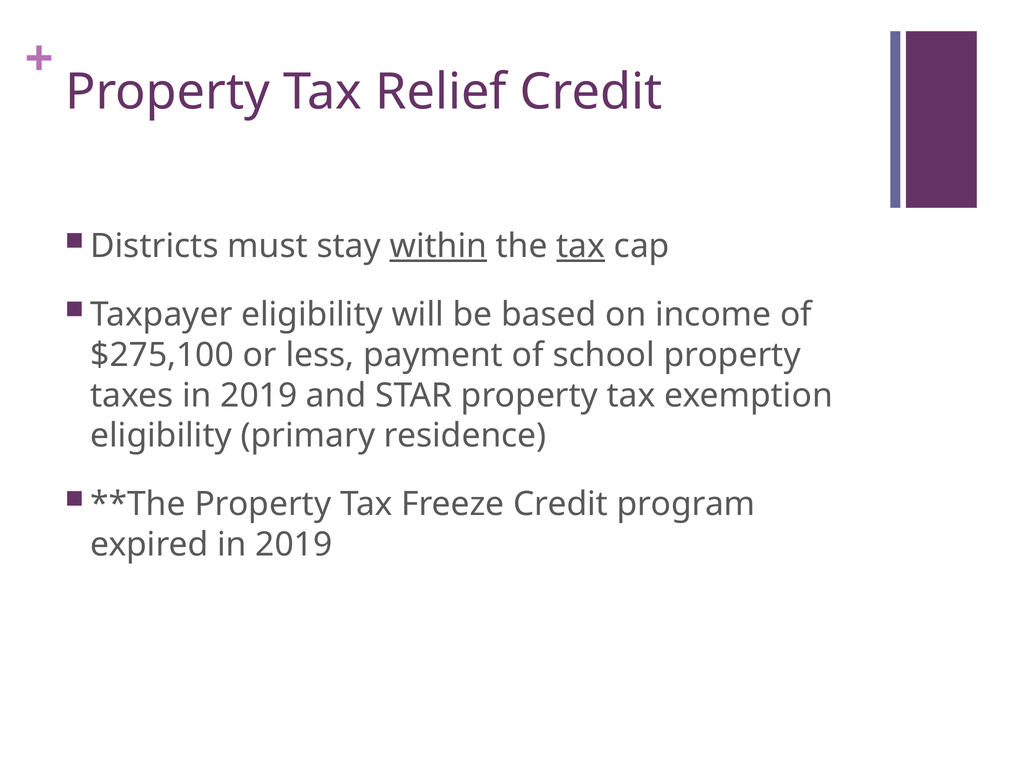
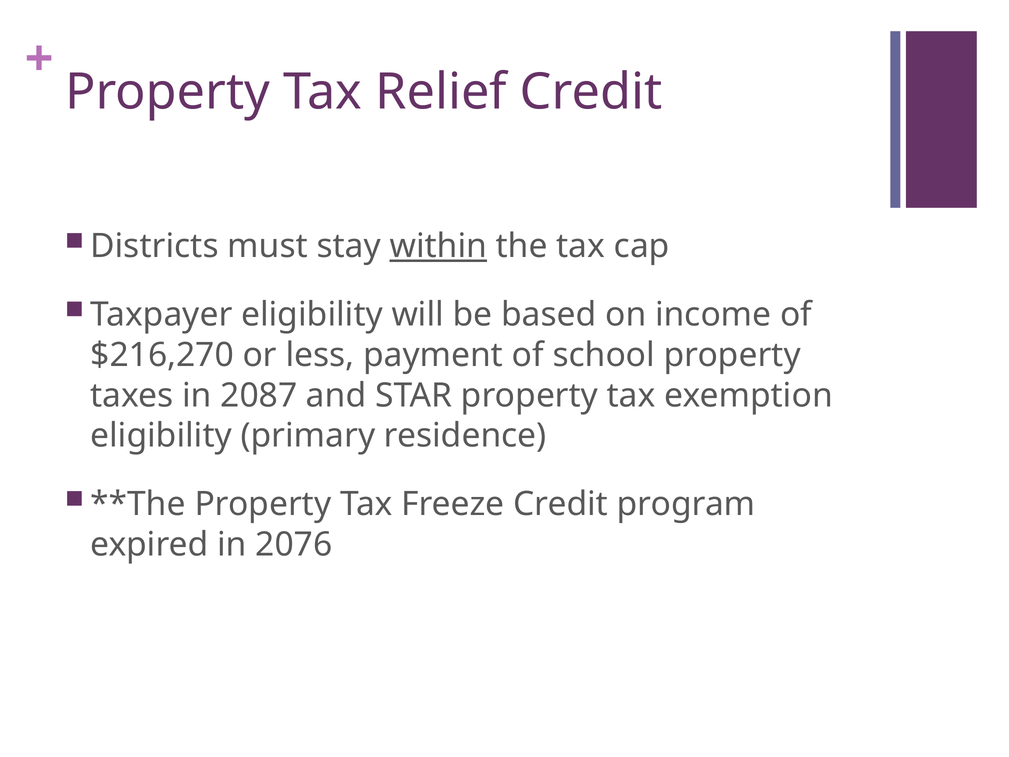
tax underline: present -> none (581, 246)
$275,100: $275,100 -> $216,270 (162, 355)
taxes in 2019: 2019 -> 2087 (259, 395)
expired in 2019: 2019 -> 2076 (294, 544)
